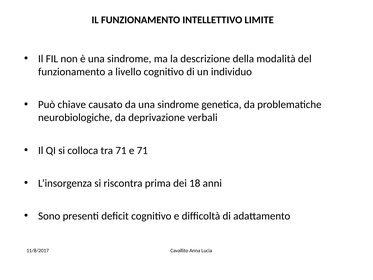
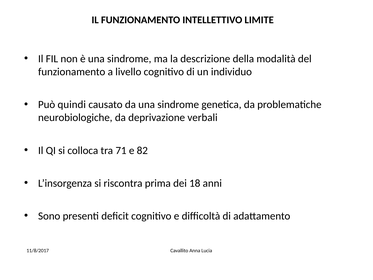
chiave: chiave -> quindi (72, 104)
e 71: 71 -> 82 (142, 150)
